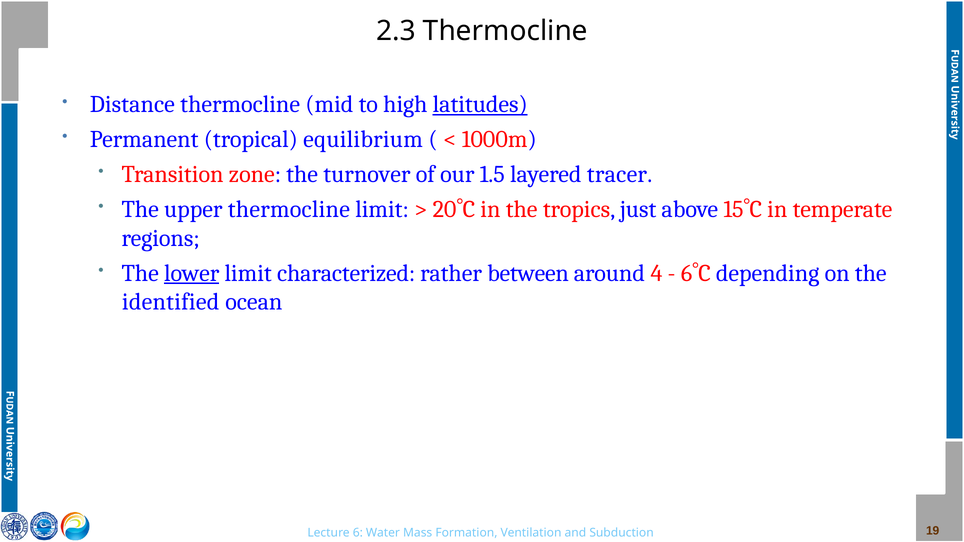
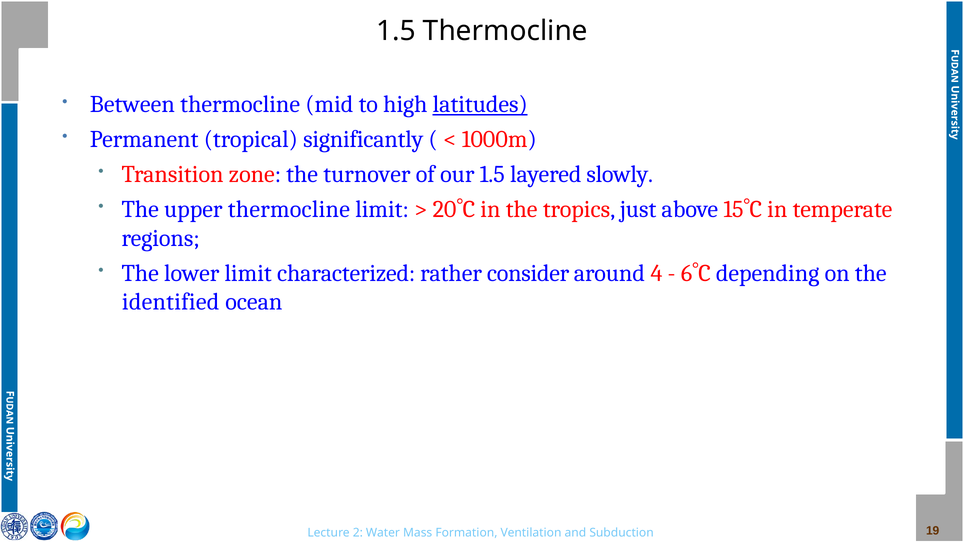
2.3: 2.3 -> 1.5 (396, 31)
Distance: Distance -> Between (132, 104)
equilibrium: equilibrium -> significantly (363, 139)
tracer: tracer -> slowly (620, 174)
lower underline: present -> none (192, 273)
between: between -> consider (528, 273)
6: 6 -> 2 (358, 533)
